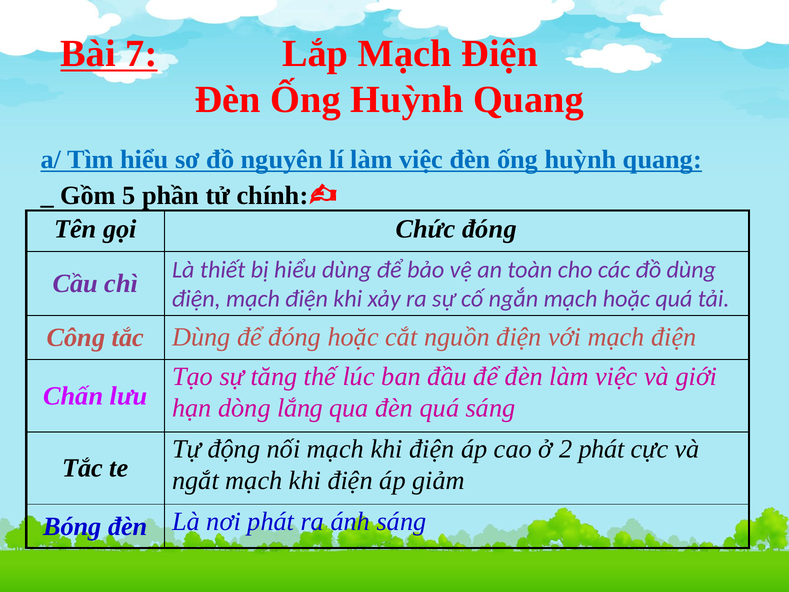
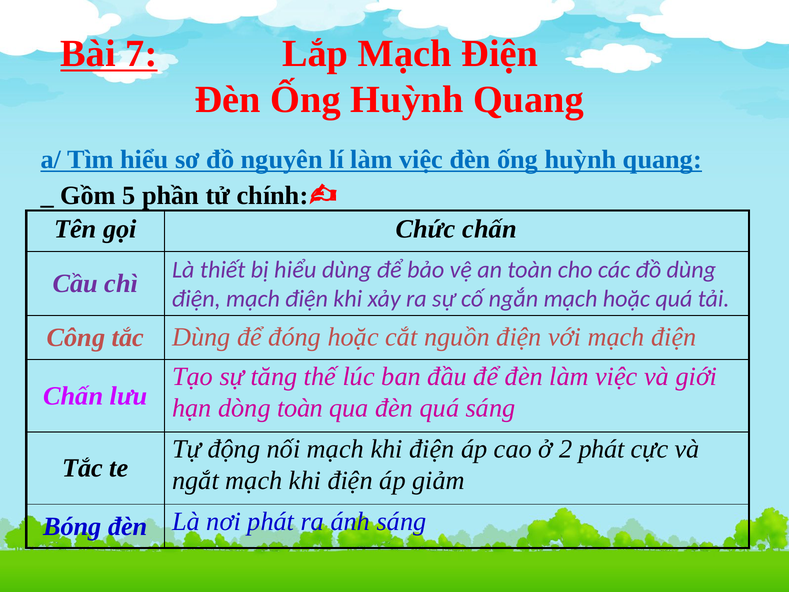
Chức đóng: đóng -> chấn (490, 229)
dòng lắng: lắng -> toàn (300, 408)
